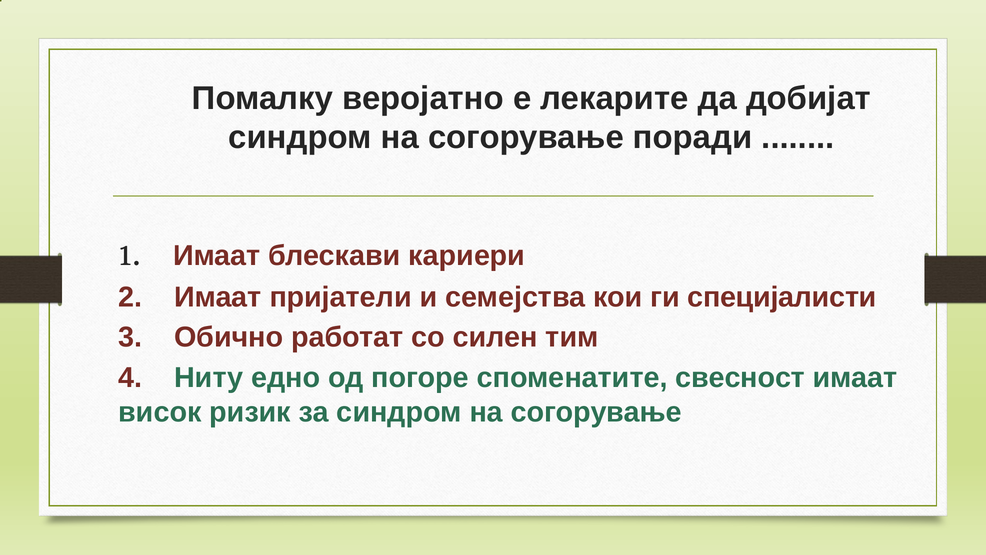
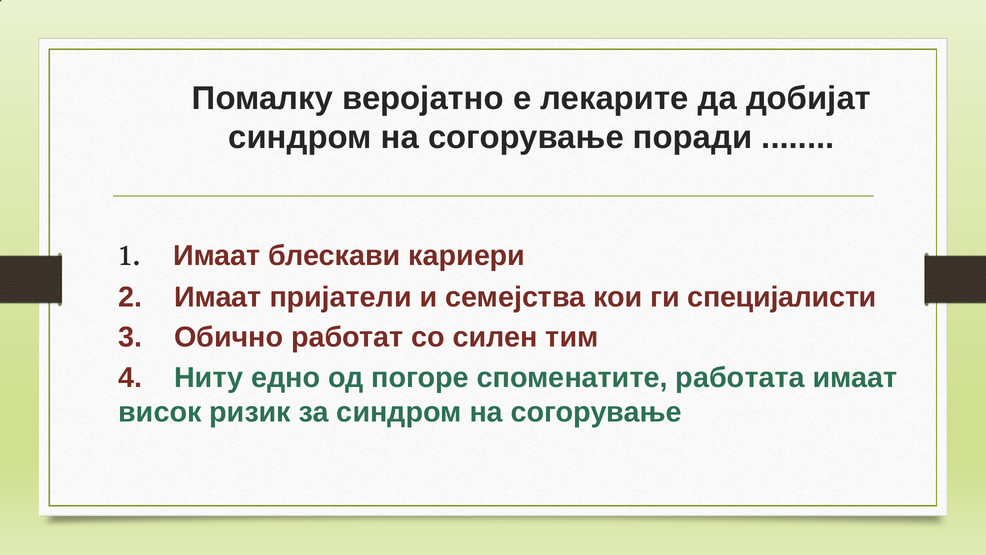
свесност: свесност -> работата (740, 377)
